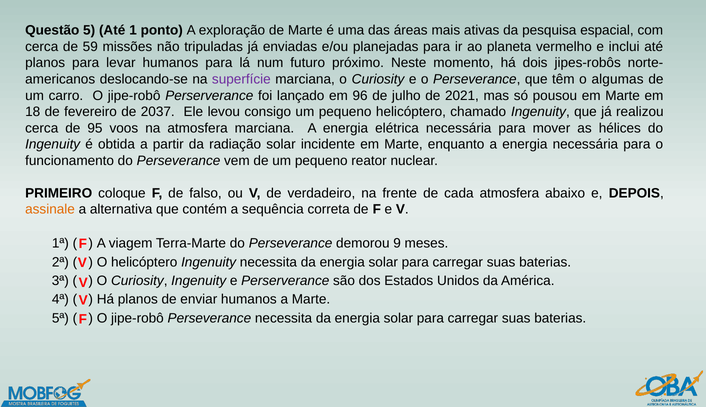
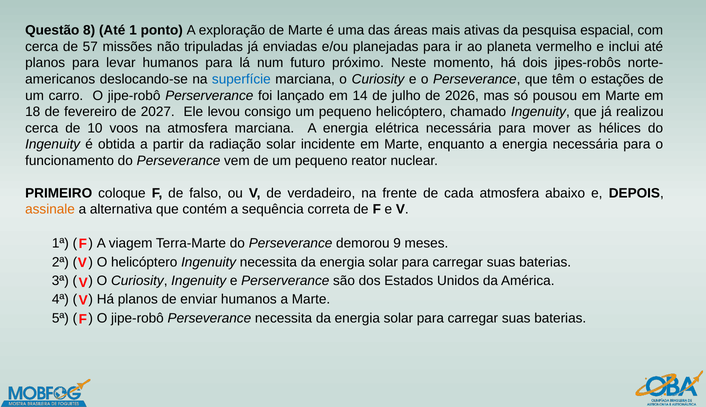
5: 5 -> 8 (89, 30)
59: 59 -> 57 (90, 47)
superfície colour: purple -> blue (241, 79)
algumas: algumas -> estações (618, 79)
96: 96 -> 14 (360, 95)
2021: 2021 -> 2026 (462, 95)
2037: 2037 -> 2027 (158, 112)
95: 95 -> 10 (95, 128)
